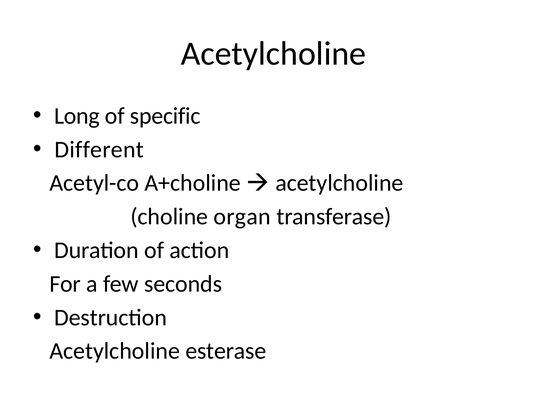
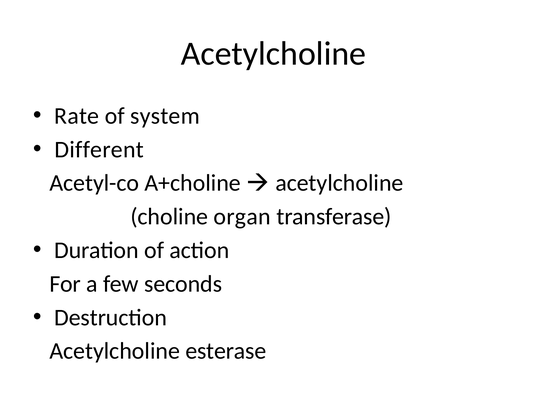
Long: Long -> Rate (77, 116)
specific: specific -> system (165, 116)
